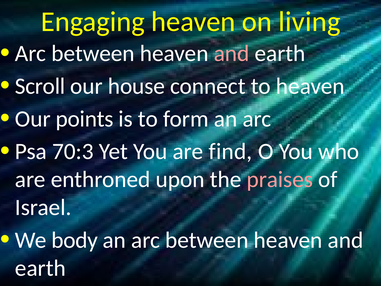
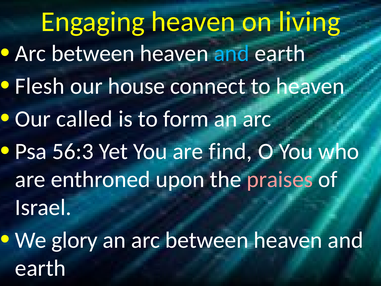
and colour: pink -> light blue (232, 53)
Scroll: Scroll -> Flesh (40, 86)
points: points -> called (84, 119)
70:3: 70:3 -> 56:3 (73, 151)
body: body -> glory (75, 240)
